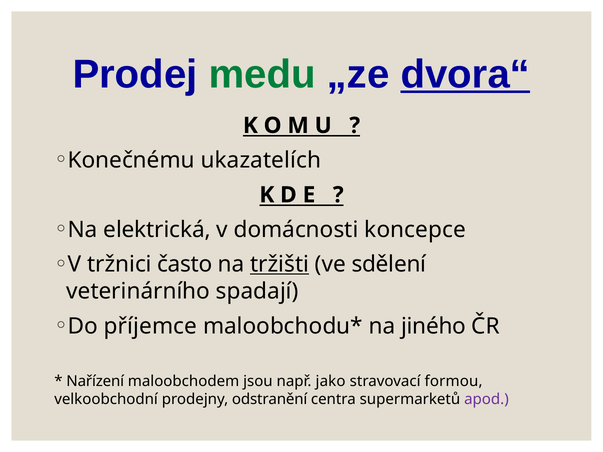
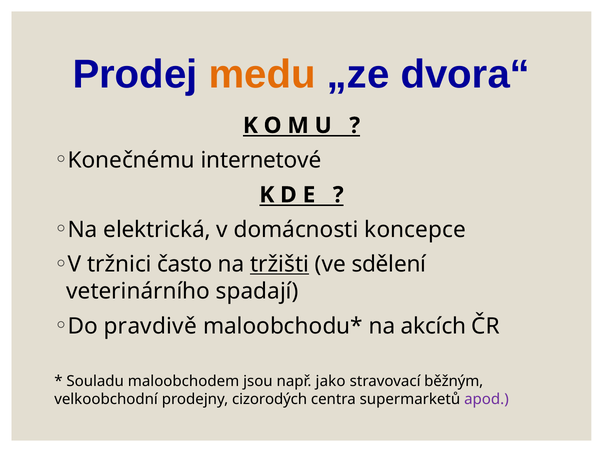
medu colour: green -> orange (262, 75)
dvora“ underline: present -> none (465, 75)
ukazatelích: ukazatelích -> internetové (261, 160)
příjemce: příjemce -> pravdivě (150, 326)
jiného: jiného -> akcích (434, 326)
Nařízení: Nařízení -> Souladu (95, 382)
formou: formou -> běžným (454, 382)
odstranění: odstranění -> cizorodých (270, 400)
